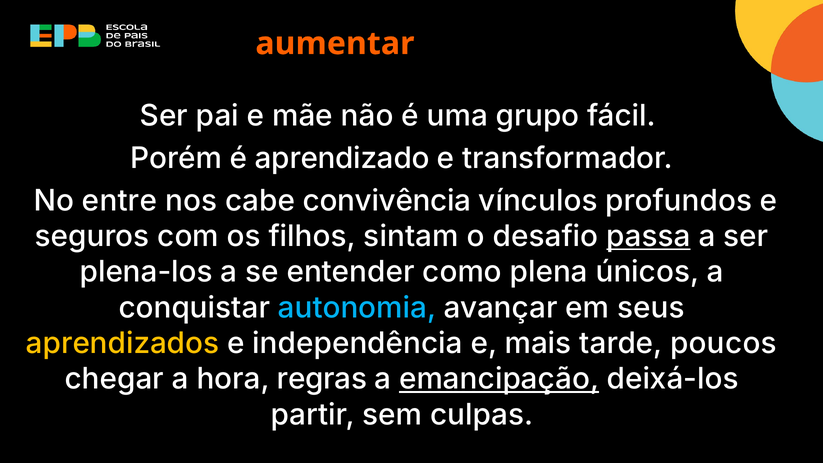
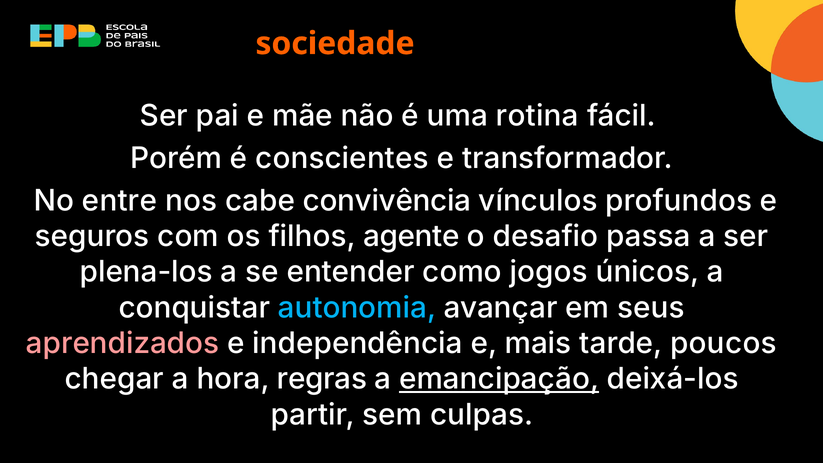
aumentar: aumentar -> sociedade (335, 44)
grupo: grupo -> rotina (537, 116)
aprendizado: aprendizado -> conscientes (342, 158)
sintam: sintam -> agente (411, 237)
passa underline: present -> none (648, 237)
plena: plena -> jogos (549, 272)
aprendizados colour: yellow -> pink (123, 343)
